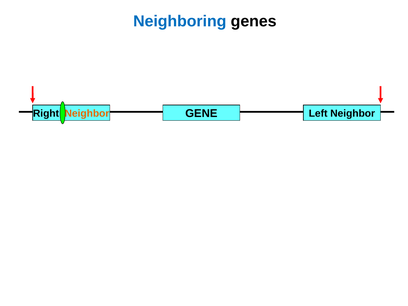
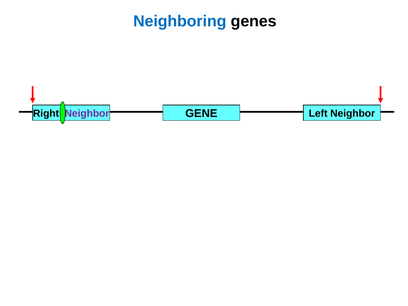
Neighbor colour: orange -> purple (87, 113)
